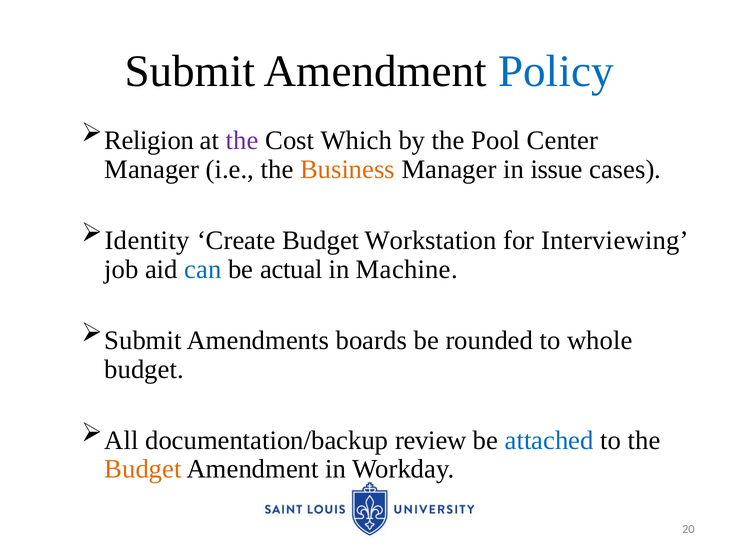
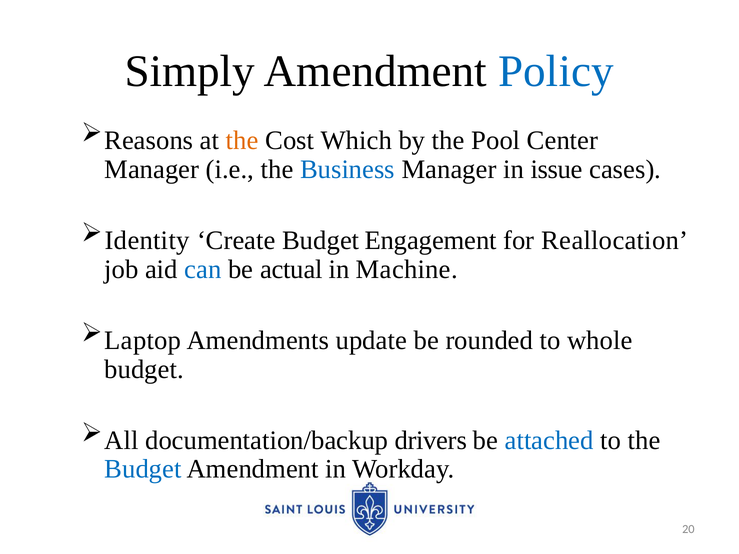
Submit: Submit -> Simply (190, 72)
Religion: Religion -> Reasons (149, 141)
the colour: purple -> orange (242, 141)
Business colour: orange -> blue (347, 169)
Workstation: Workstation -> Engagement (431, 241)
Interviewing: Interviewing -> Reallocation (615, 241)
Submit: Submit -> Laptop (143, 341)
boards: boards -> update (371, 341)
review: review -> drivers (431, 441)
Budget colour: orange -> blue (143, 469)
